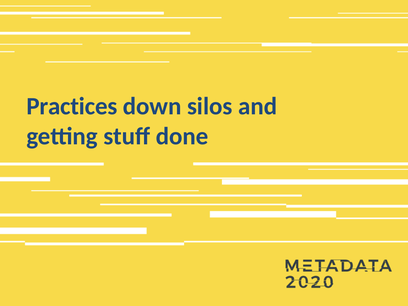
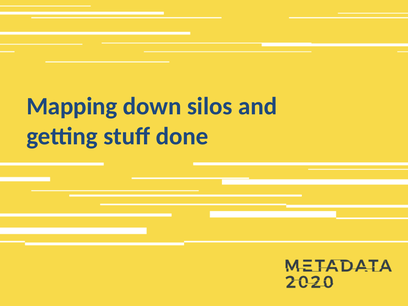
Practices: Practices -> Mapping (72, 106)
